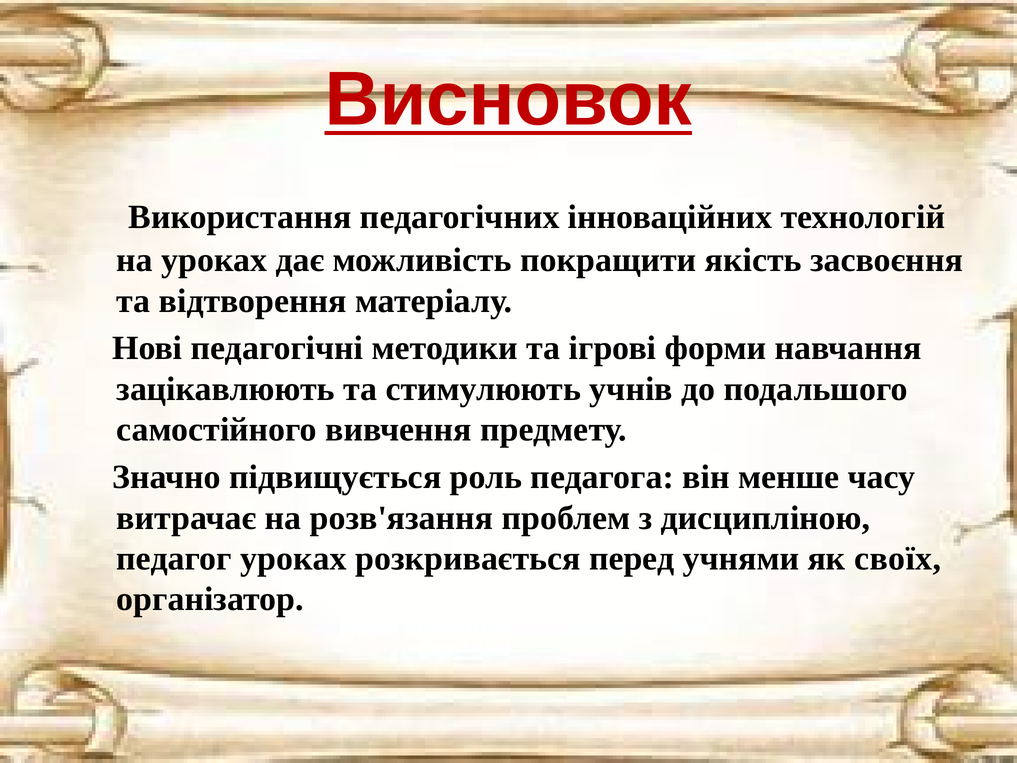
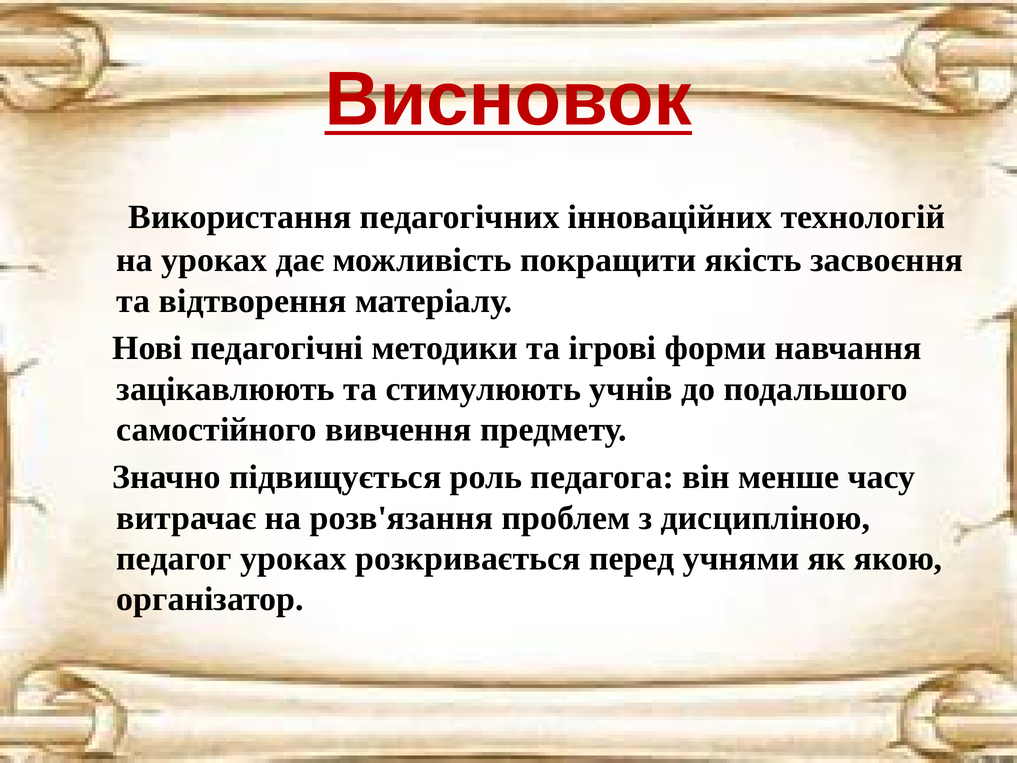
своїх: своїх -> якою (898, 558)
